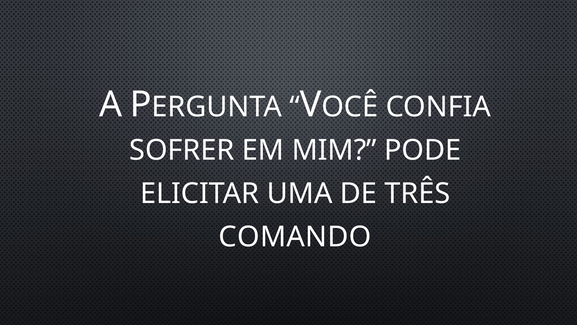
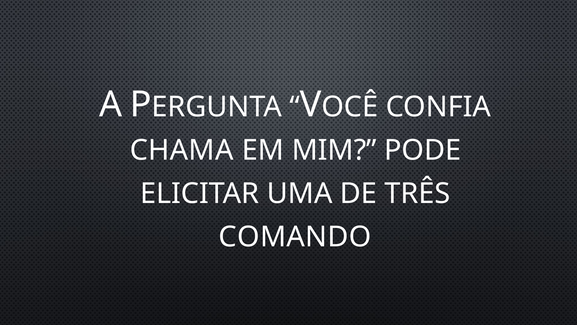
SOFRER: SOFRER -> CHAMA (182, 150)
